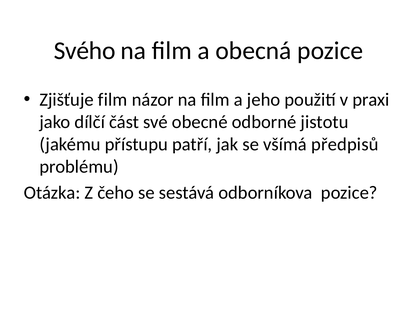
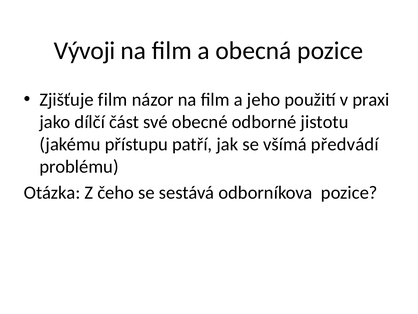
Svého: Svého -> Vývoji (85, 51)
předpisů: předpisů -> předvádí (345, 144)
